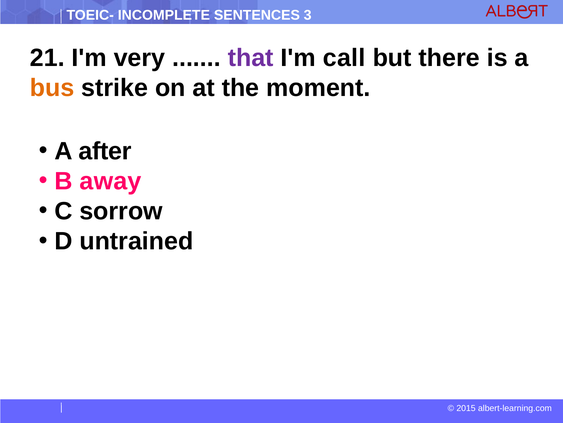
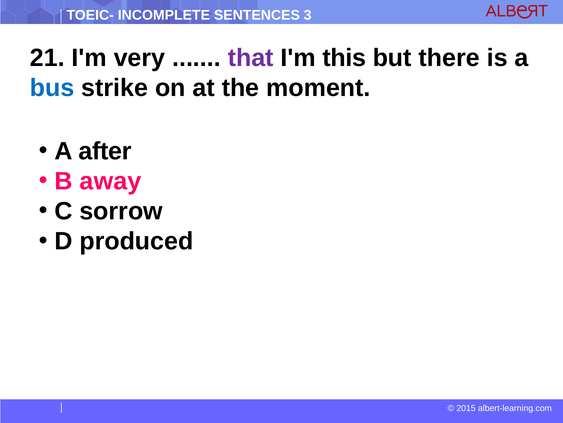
call: call -> this (344, 58)
bus colour: orange -> blue (52, 88)
untrained: untrained -> produced (136, 241)
